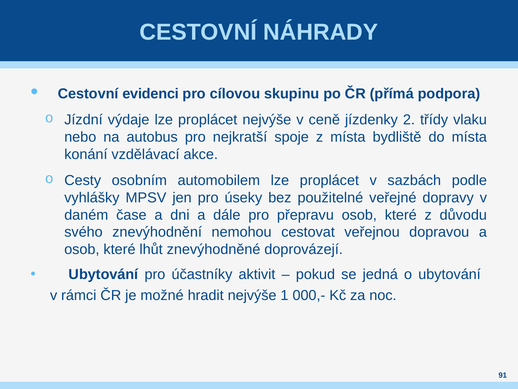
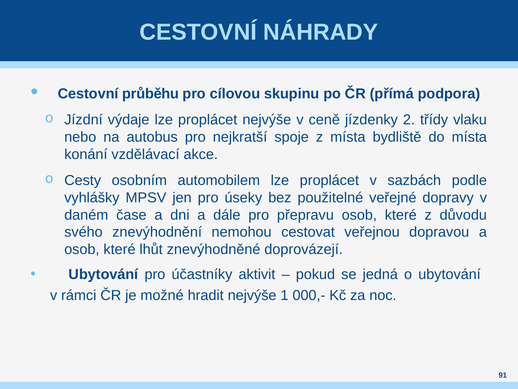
evidenci: evidenci -> průběhu (151, 94)
